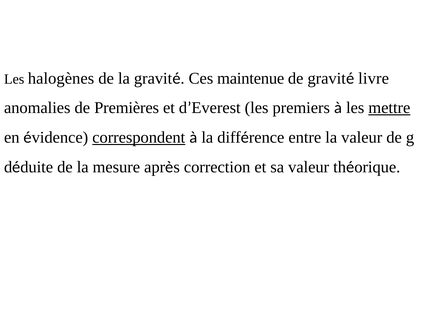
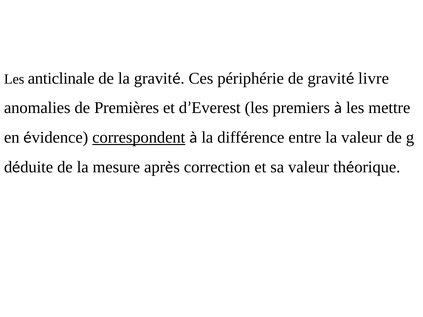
halogènes: halogènes -> anticlinale (61, 78)
maintenue: maintenue -> périphérie (251, 78)
mettre underline: present -> none (389, 108)
